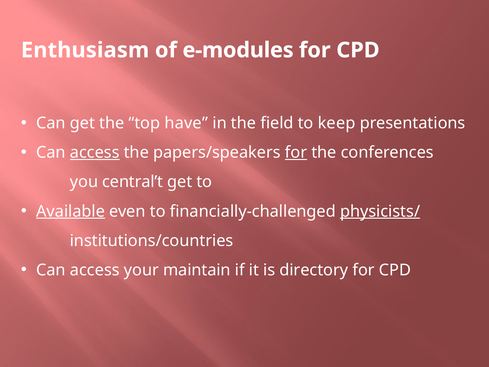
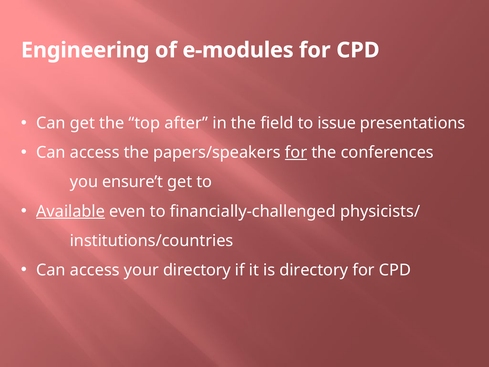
Enthusiasm: Enthusiasm -> Engineering (85, 50)
have: have -> after (186, 123)
keep: keep -> issue (337, 123)
access underline: present -> none (95, 152)
central’t: central’t -> ensure’t (133, 182)
physicists/ underline: present -> none (380, 211)
your maintain: maintain -> directory (197, 270)
